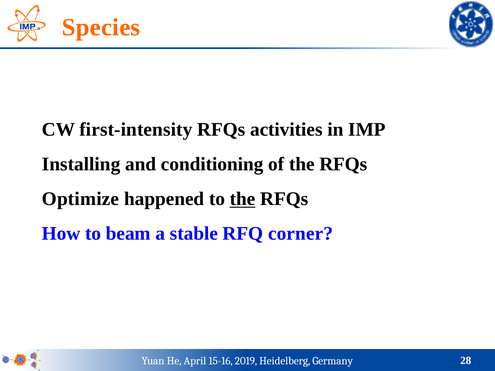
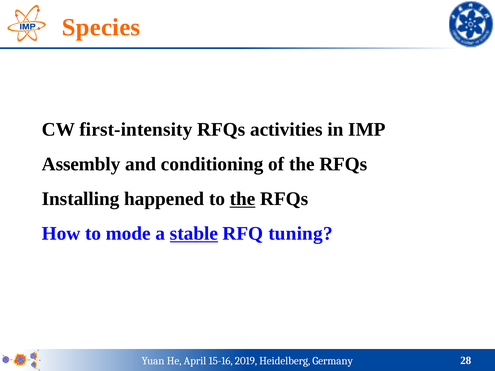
Installing: Installing -> Assembly (81, 164)
Optimize: Optimize -> Installing (81, 199)
beam: beam -> mode (128, 234)
stable underline: none -> present (194, 234)
corner: corner -> tuning (301, 234)
